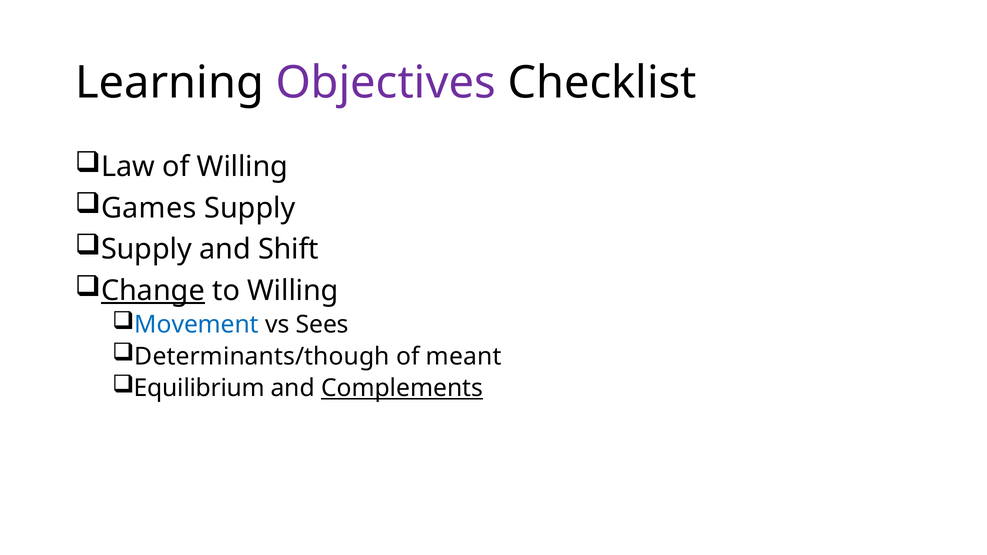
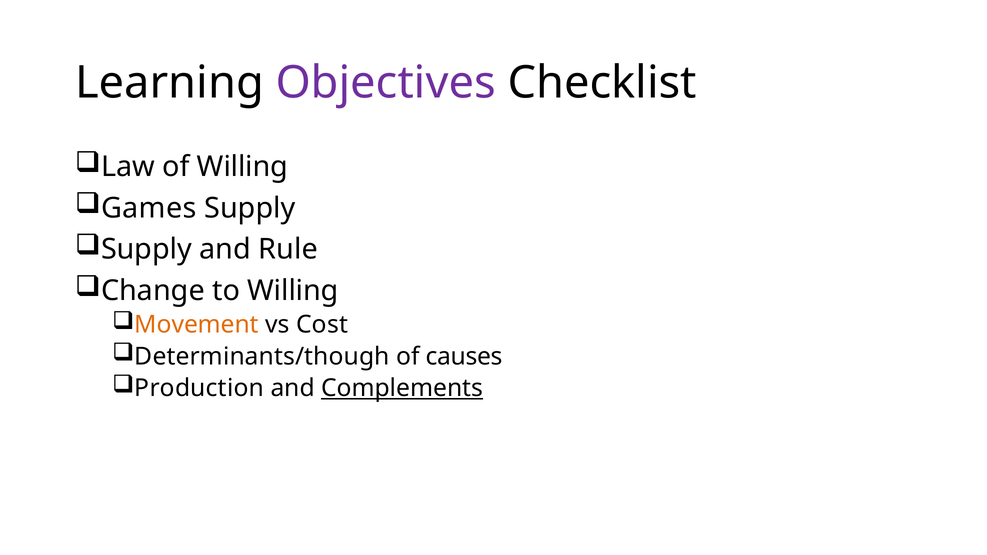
Shift: Shift -> Rule (288, 249)
Change underline: present -> none (153, 291)
Movement colour: blue -> orange (197, 325)
Sees: Sees -> Cost (322, 325)
meant: meant -> causes (464, 357)
Equilibrium: Equilibrium -> Production (199, 388)
